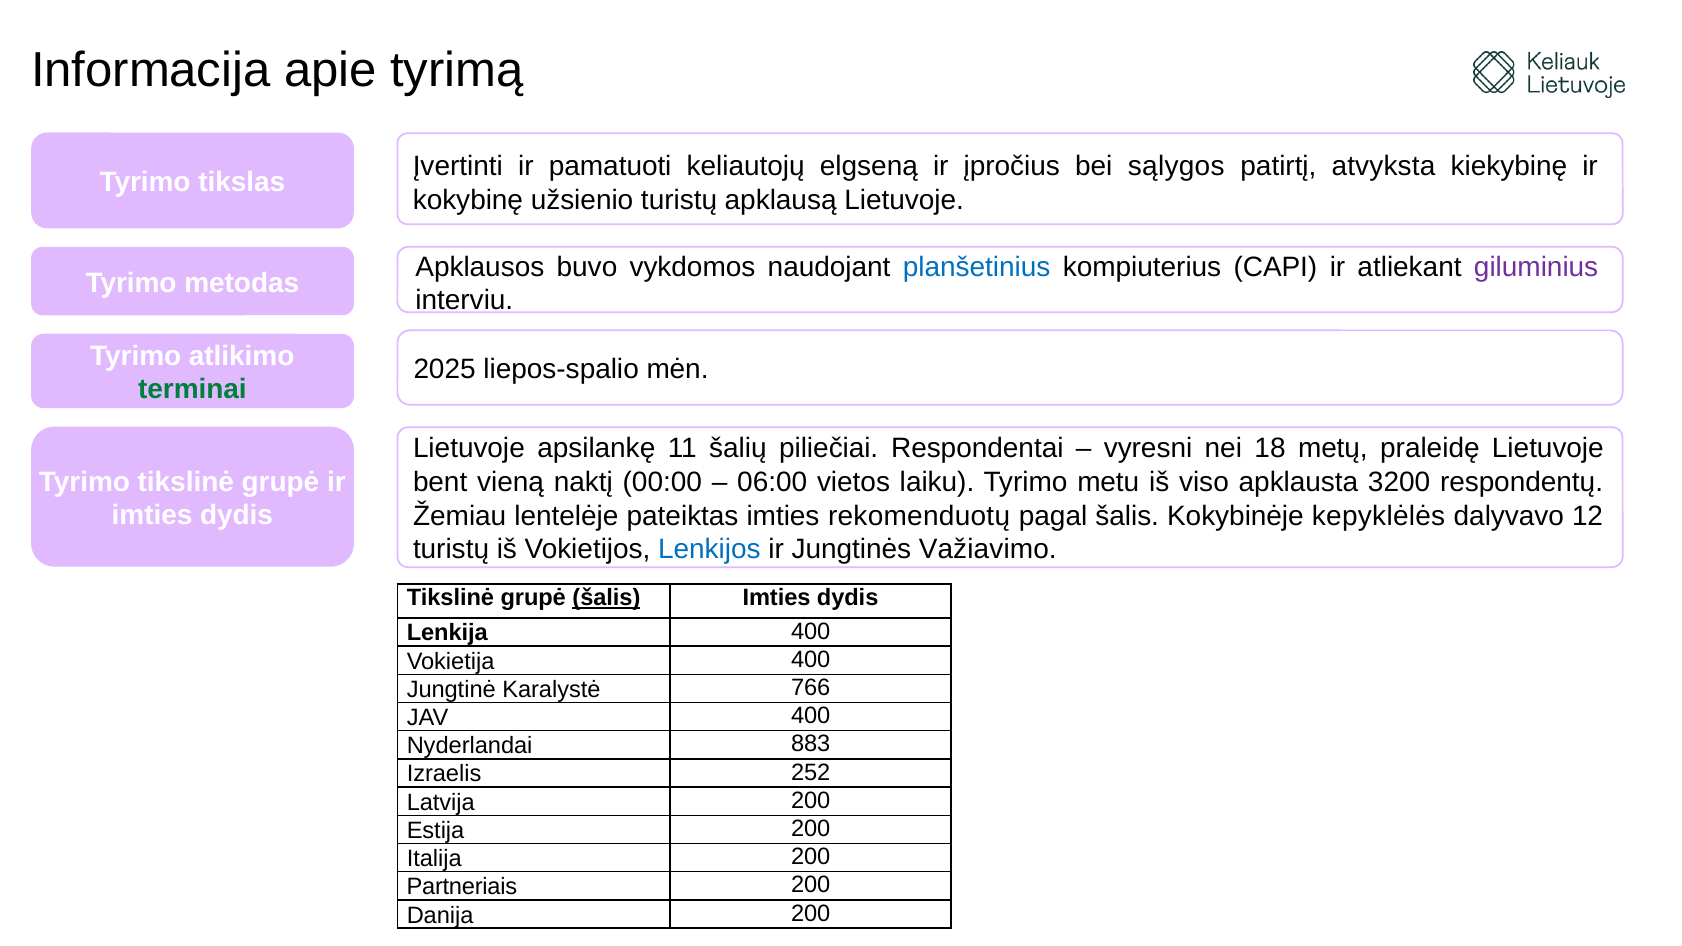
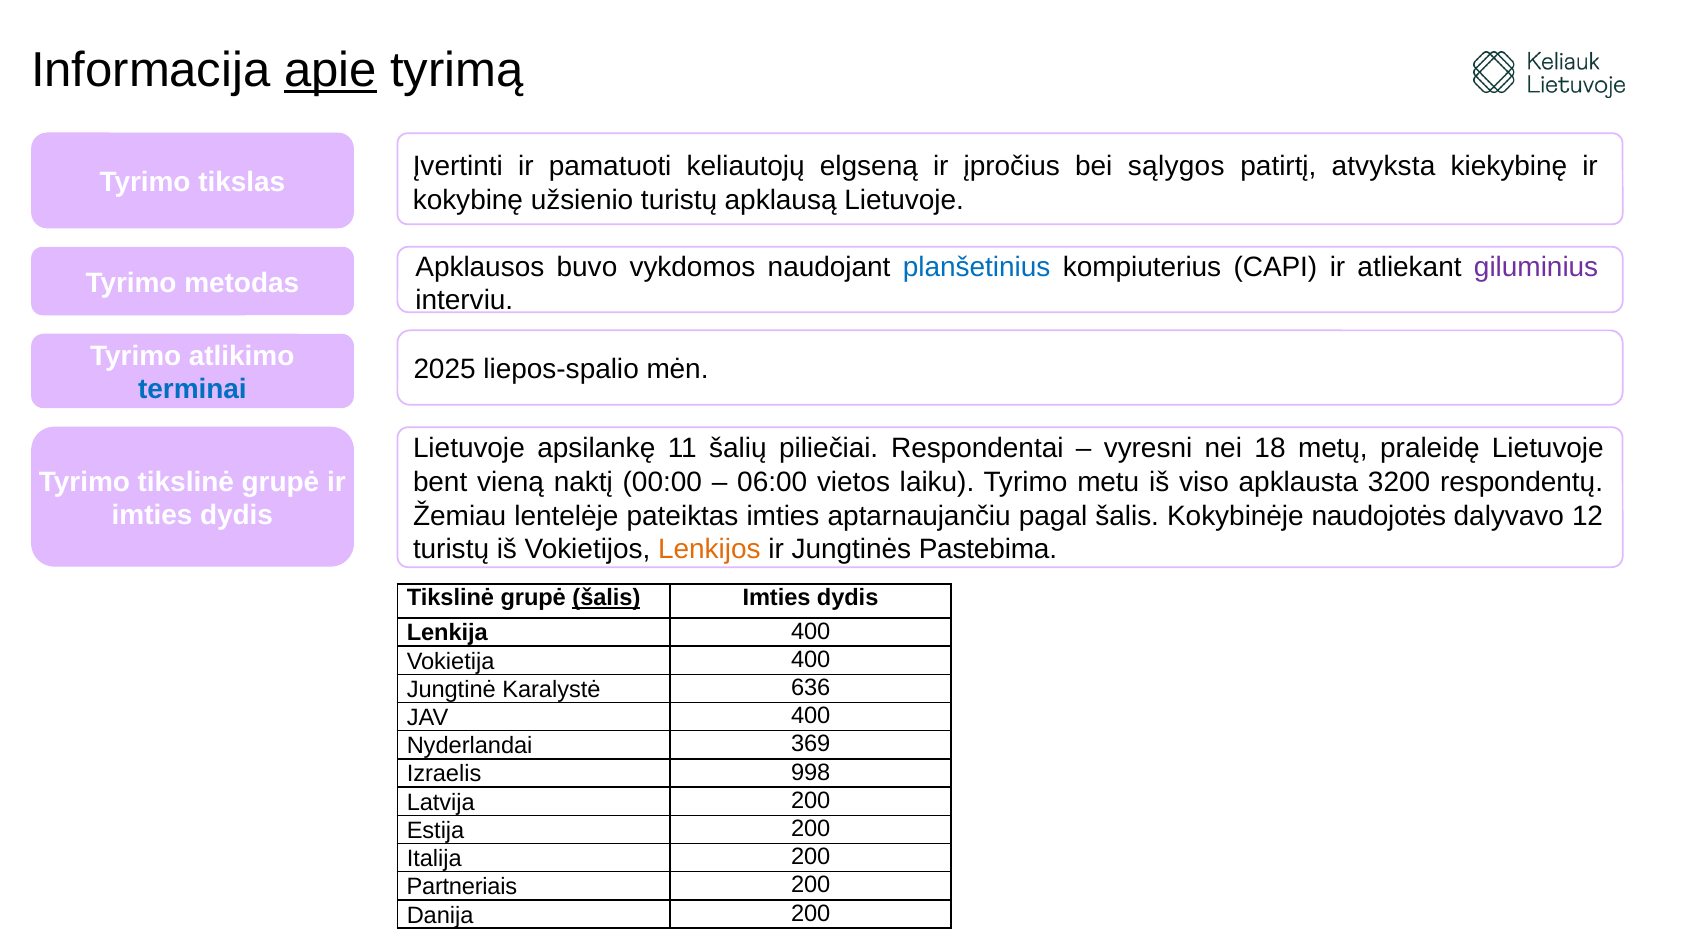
apie underline: none -> present (330, 70)
terminai colour: green -> blue (192, 390)
rekomenduotų: rekomenduotų -> aptarnaujančiu (919, 516)
kepyklėlės: kepyklėlės -> naudojotės (1379, 516)
Lenkijos colour: blue -> orange (709, 550)
Važiavimo: Važiavimo -> Pastebima (988, 550)
766: 766 -> 636 (811, 688)
883: 883 -> 369 (811, 744)
252: 252 -> 998 (811, 772)
